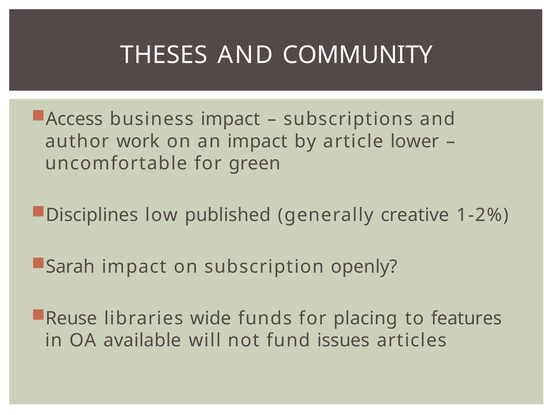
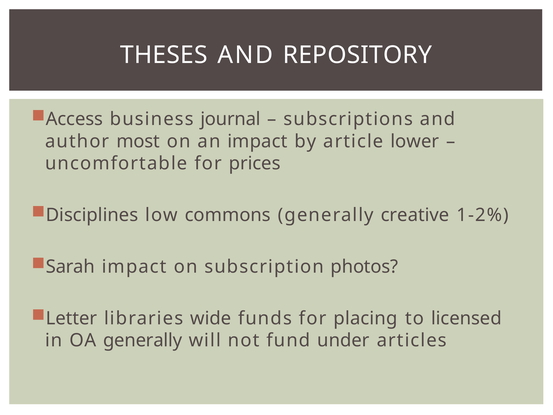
COMMUNITY: COMMUNITY -> REPOSITORY (357, 55)
business impact: impact -> journal (231, 119)
work: work -> most (138, 141)
green: green -> prices (255, 163)
published: published -> commons (228, 215)
openly: openly -> photos (364, 267)
Reuse: Reuse -> Letter (71, 318)
features: features -> licensed (466, 318)
OA available: available -> generally (143, 340)
issues: issues -> under (343, 340)
